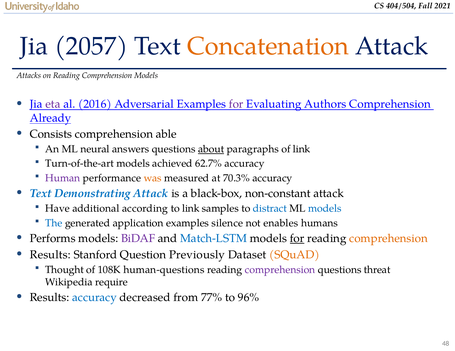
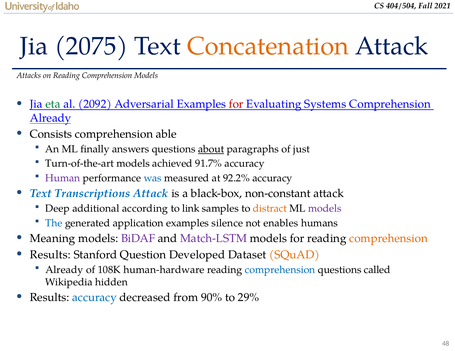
2057: 2057 -> 2075 (91, 46)
eta colour: purple -> green (53, 104)
2016: 2016 -> 2092 (95, 104)
for colour: purple -> red (236, 104)
Authors: Authors -> Systems (325, 104)
neural: neural -> finally (95, 149)
of link: link -> just (302, 149)
62.7%: 62.7% -> 91.7% (209, 164)
was colour: orange -> blue (153, 178)
70.3%: 70.3% -> 92.2% (236, 178)
Demonstrating: Demonstrating -> Transcriptions (92, 194)
Have: Have -> Deep (58, 209)
distract colour: blue -> orange (270, 209)
models colour: blue -> purple (325, 209)
Performs: Performs -> Meaning (53, 239)
Match-LSTM colour: blue -> purple (214, 239)
for underline: present -> none (297, 239)
Previously: Previously -> Developed (197, 255)
Thought: Thought -> Already (64, 270)
human-questions: human-questions -> human-hardware (164, 270)
comprehension colour: purple -> blue (280, 270)
threat: threat -> called (377, 270)
require: require -> hidden (111, 282)
77%: 77% -> 90% (212, 298)
96%: 96% -> 29% (249, 298)
